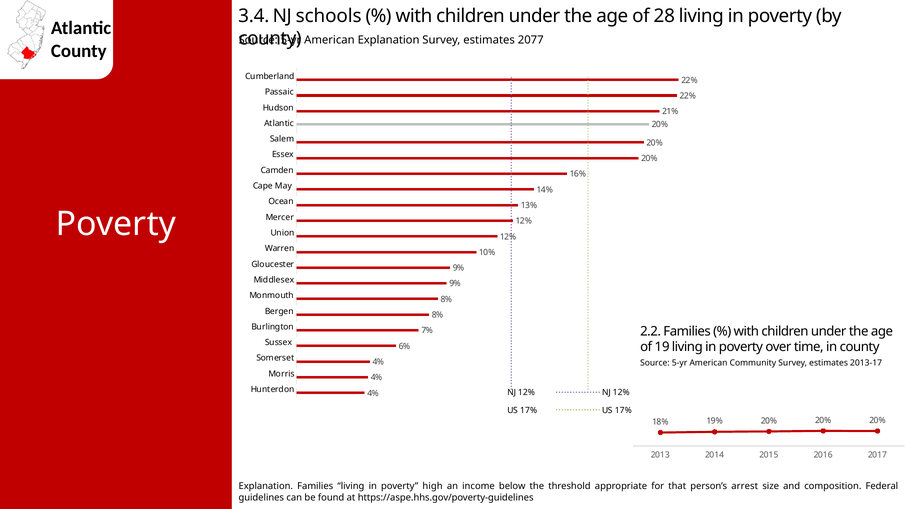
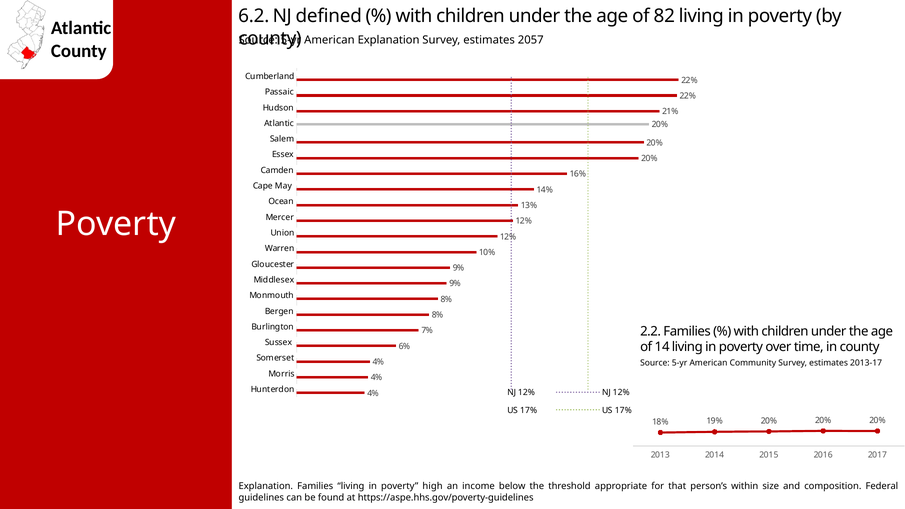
3.4: 3.4 -> 6.2 (254, 16)
schools: schools -> defined (329, 16)
28: 28 -> 82 (664, 16)
2077: 2077 -> 2057 (531, 40)
19: 19 -> 14 (662, 347)
arrest: arrest -> within (745, 486)
